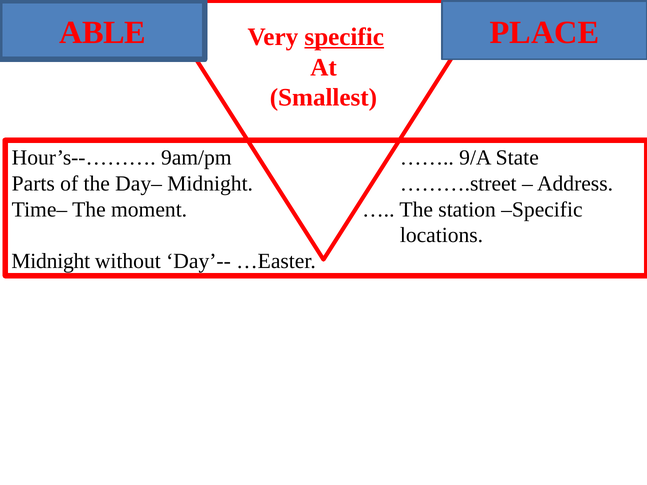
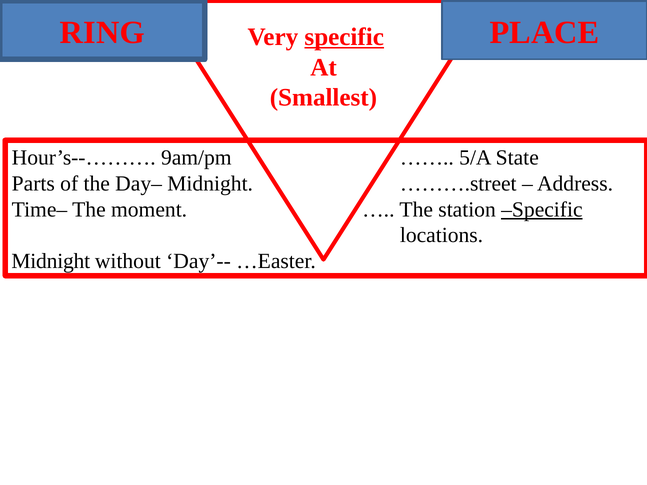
ABLE: ABLE -> RING (102, 32)
9/A: 9/A -> 5/A (475, 158)
Specific underline: none -> present (542, 210)
